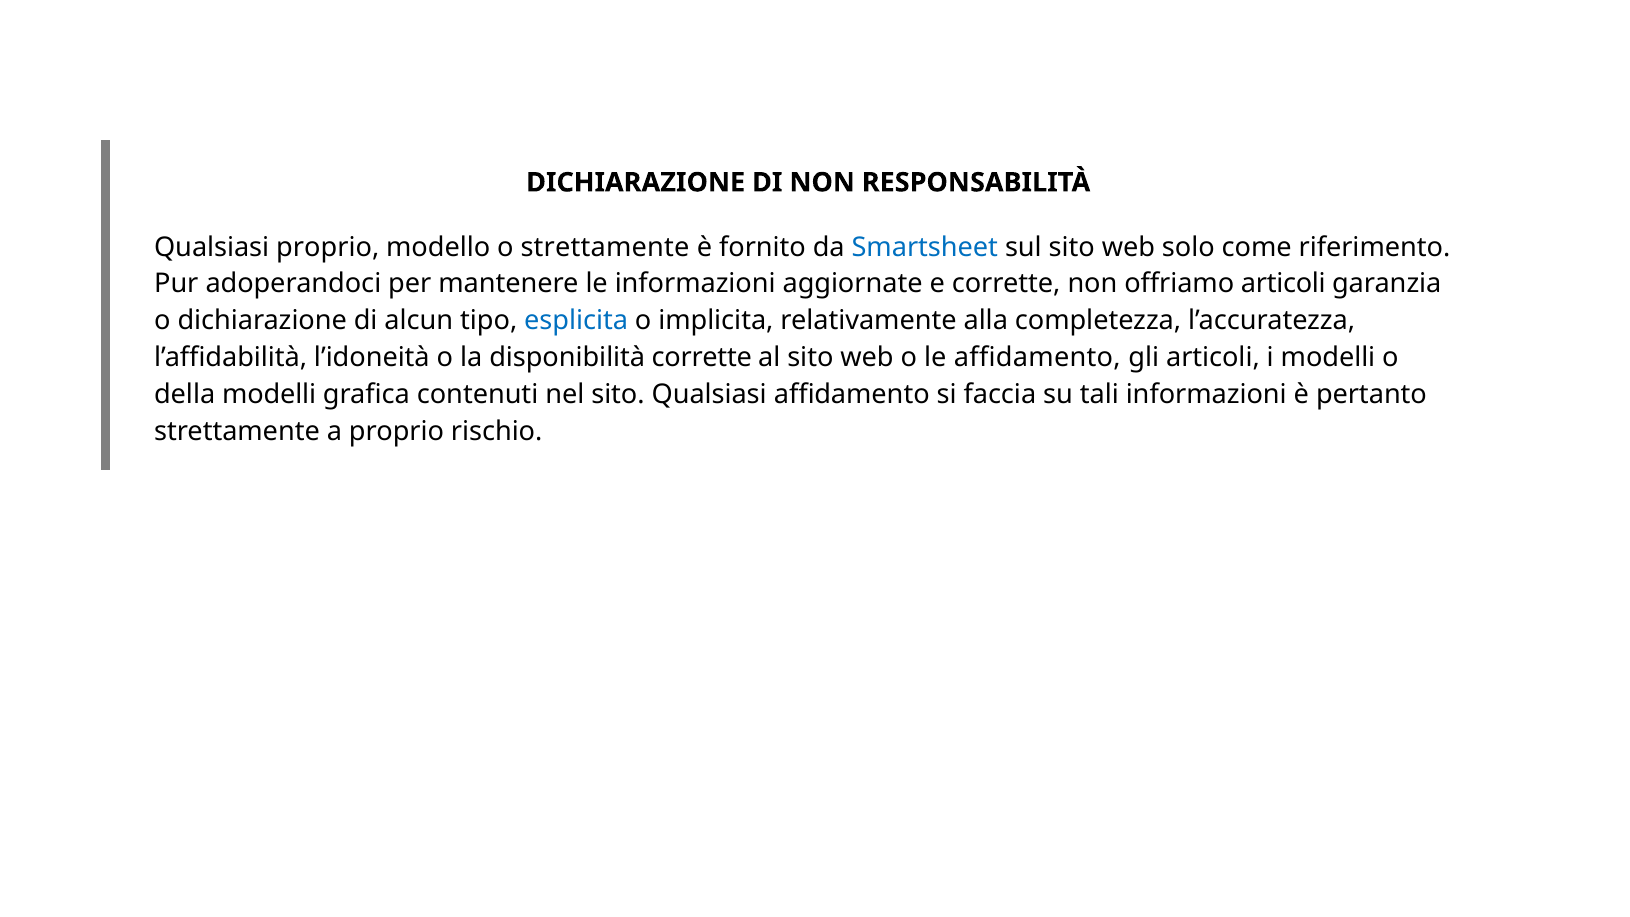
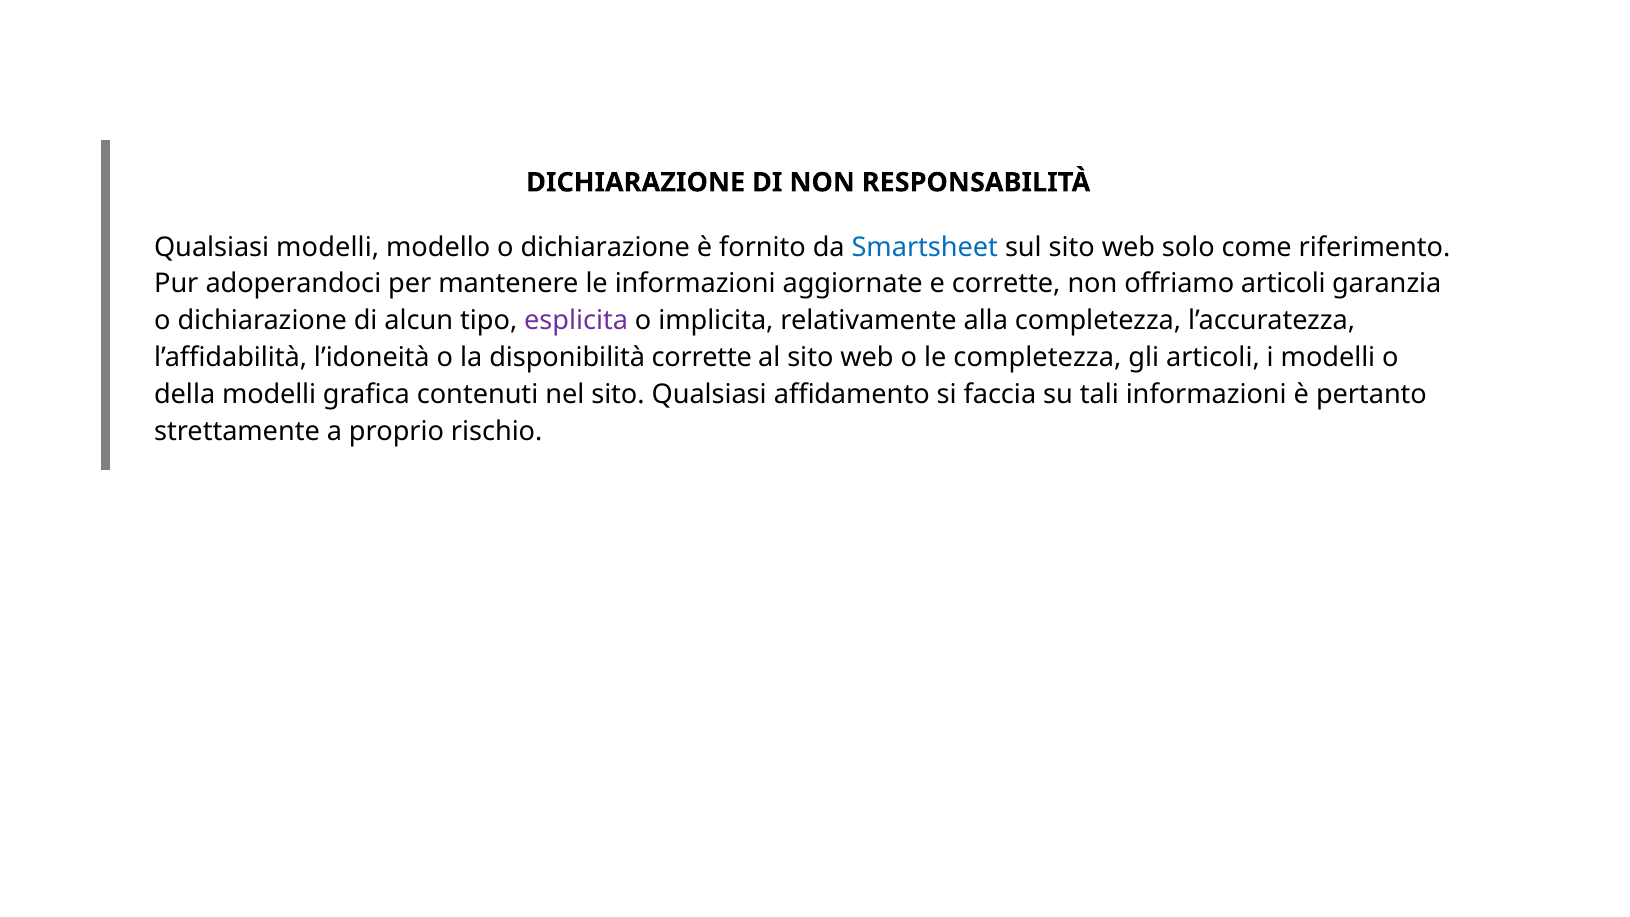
Qualsiasi proprio: proprio -> modelli (328, 247)
modello o strettamente: strettamente -> dichiarazione (605, 247)
esplicita colour: blue -> purple (576, 321)
le affidamento: affidamento -> completezza (1037, 358)
